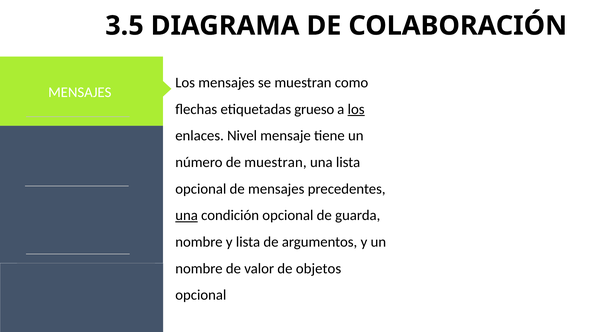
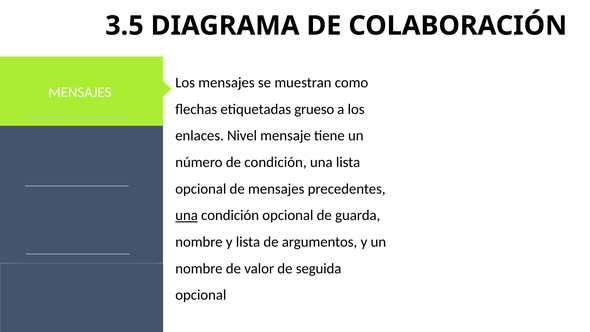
los underline: present -> none (356, 109)
de muestran: muestran -> condición (275, 162)
objetos: objetos -> seguida (319, 268)
